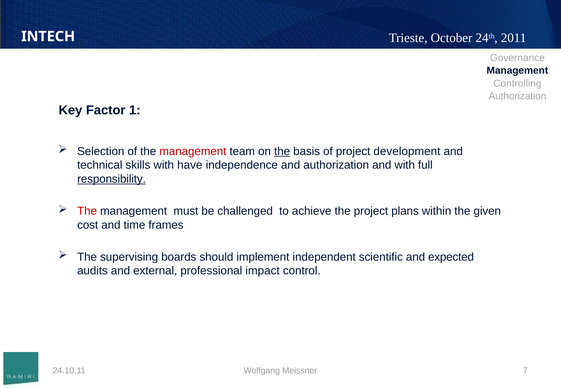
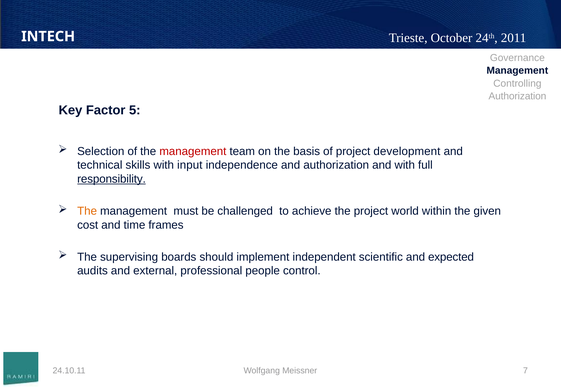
1: 1 -> 5 (135, 110)
the underline: present -> none (282, 151)
have: have -> input (190, 165)
The colour: red -> orange (87, 211)
plans: plans -> world (405, 211)
impact: impact -> people (263, 271)
